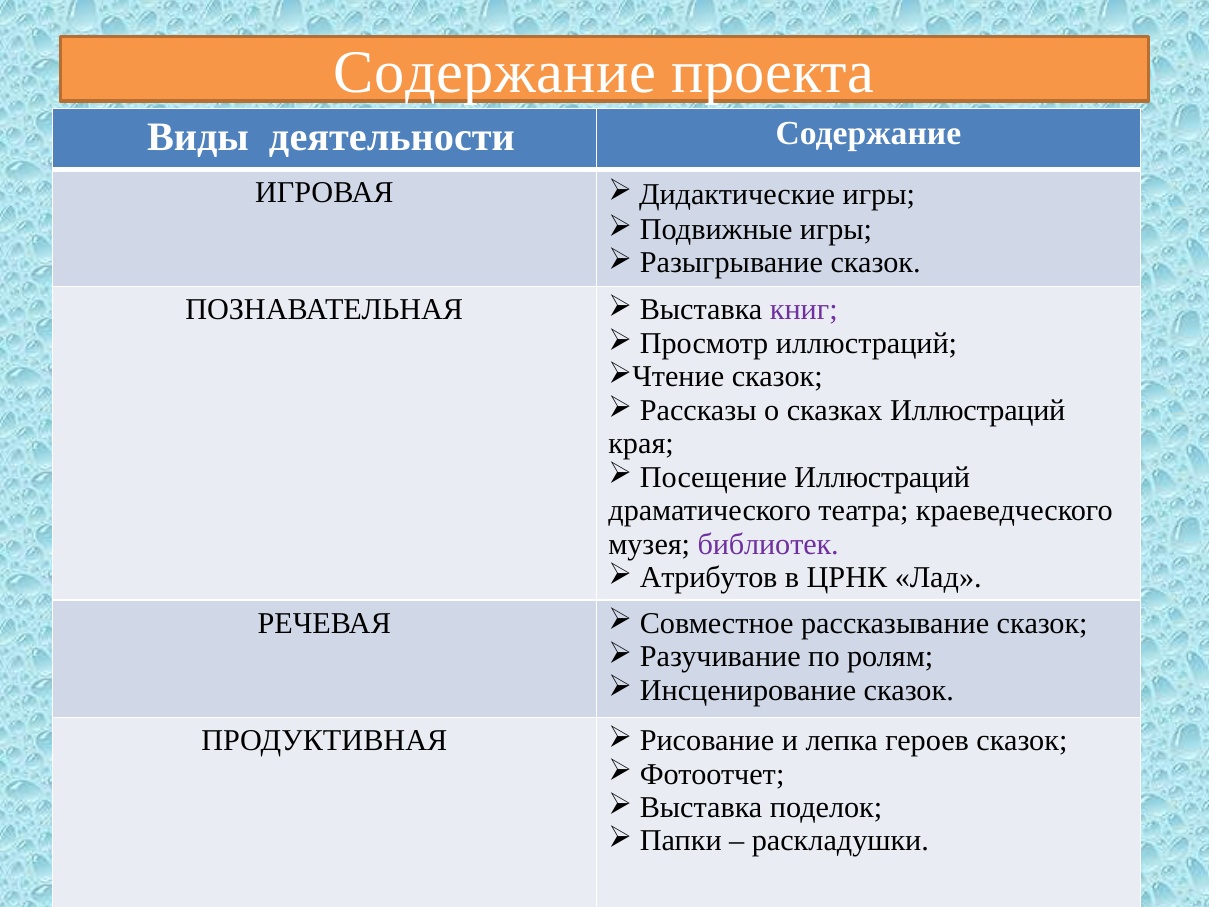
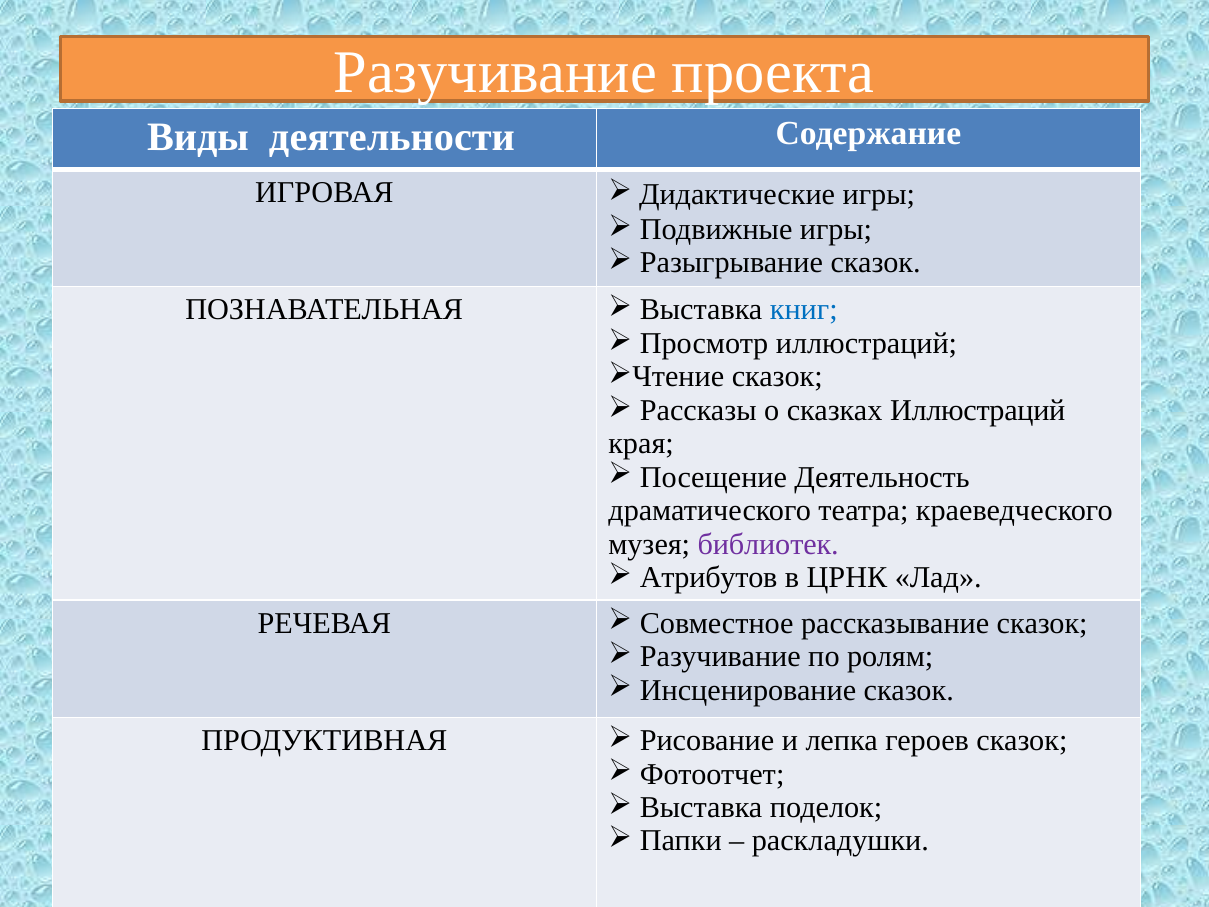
Содержание: Содержание -> Разучивание (495, 73)
книг colour: purple -> blue (804, 310)
Посещение Иллюстраций: Иллюстраций -> Деятельность (882, 477)
